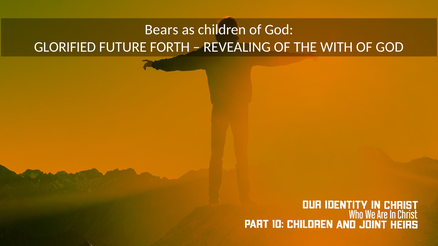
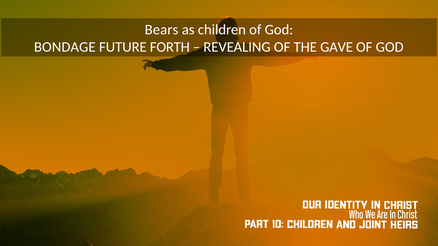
GLORIFIED: GLORIFIED -> BONDAGE (65, 47)
WITH: WITH -> GAVE (337, 47)
